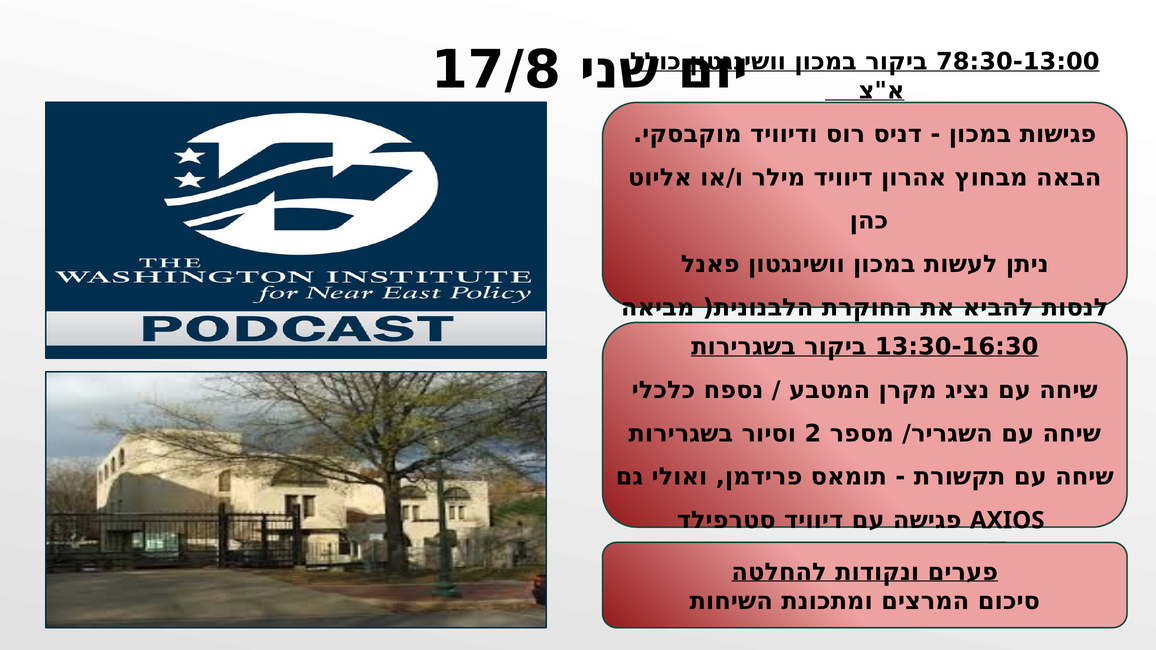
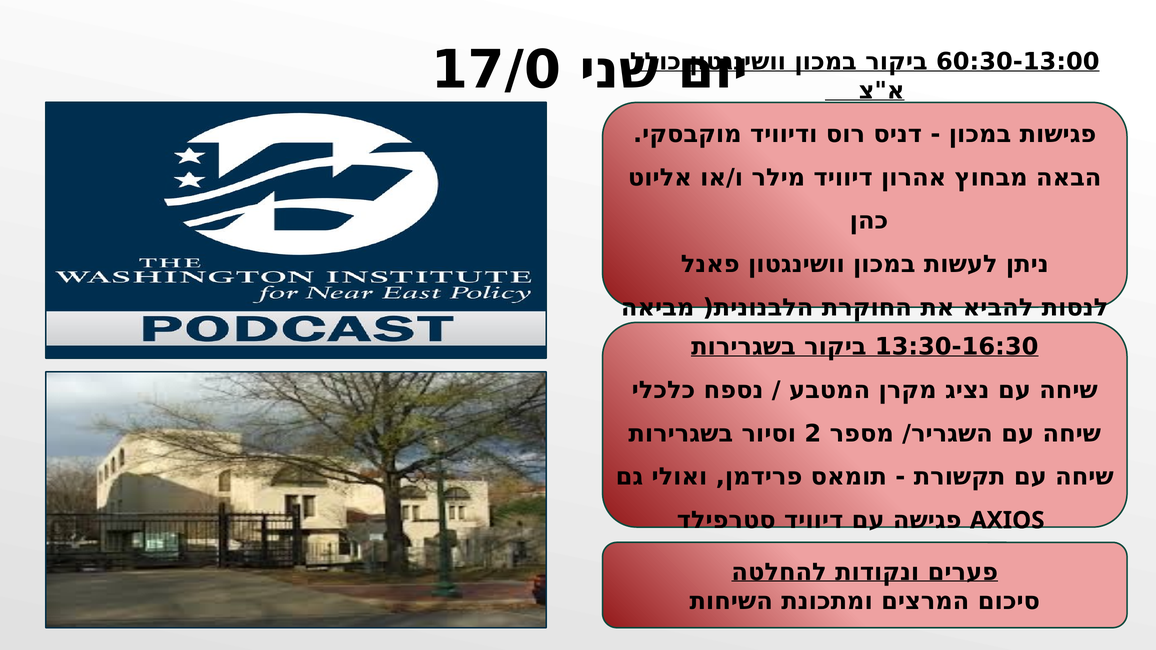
17/8: 17/8 -> 17/0 (496, 70)
78:30-13:00: 78:30-13:00 -> 60:30-13:00 (1018, 62)
